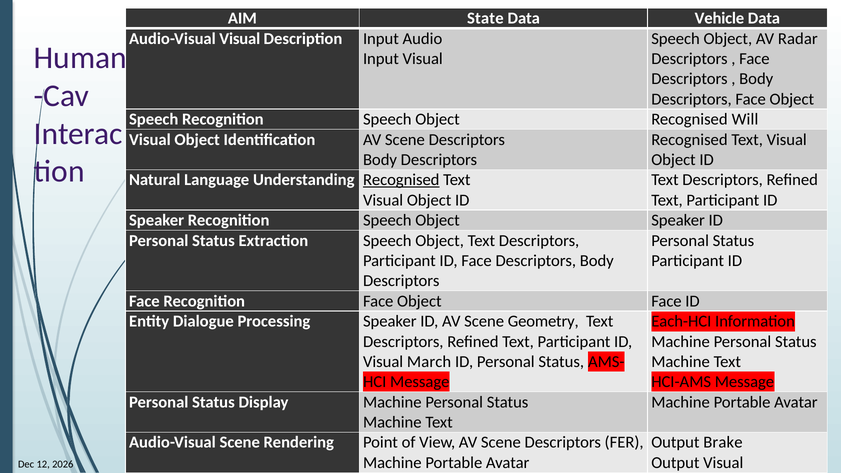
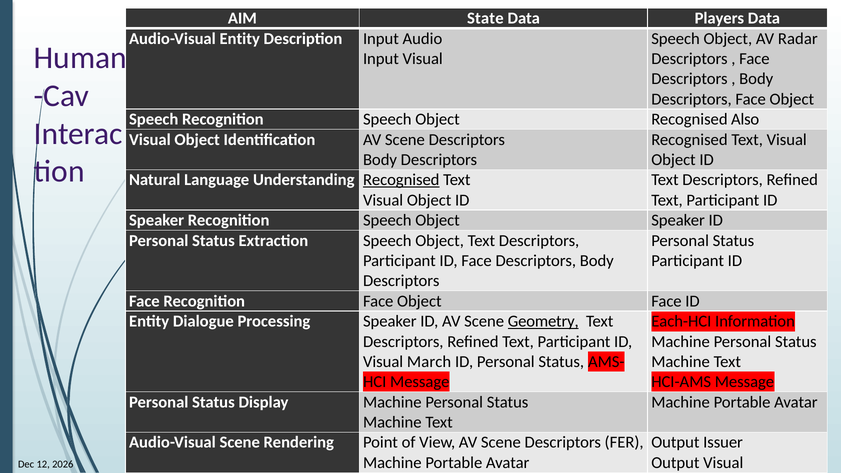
Vehicle: Vehicle -> Players (719, 18)
Audio-Visual Visual: Visual -> Entity (240, 39)
Will: Will -> Also (745, 119)
Geometry underline: none -> present (543, 321)
Brake: Brake -> Issuer (723, 443)
